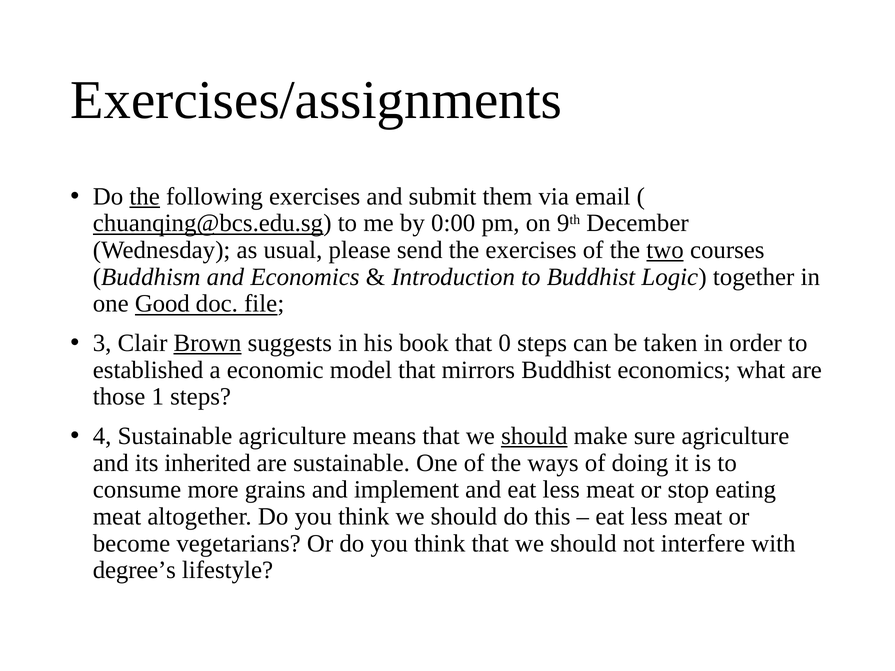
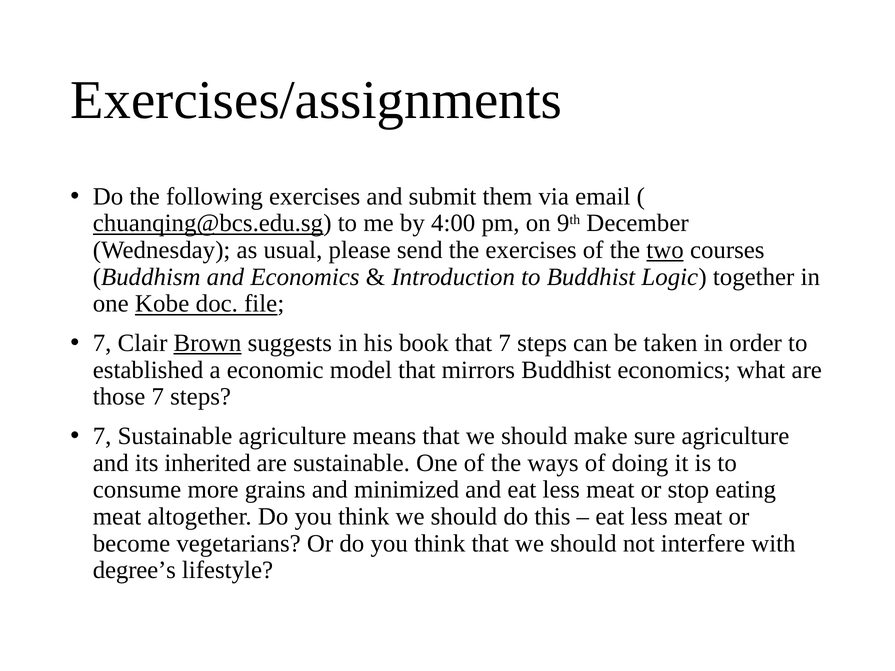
the underline: present -> none (145, 196)
0:00: 0:00 -> 4:00 (453, 223)
Good: Good -> Kobe (162, 304)
3: 3 -> 7 (102, 343)
that 0: 0 -> 7 (505, 343)
those 1: 1 -> 7 (158, 397)
4: 4 -> 7 (102, 436)
should underline: present -> none (534, 436)
implement: implement -> minimized (407, 490)
